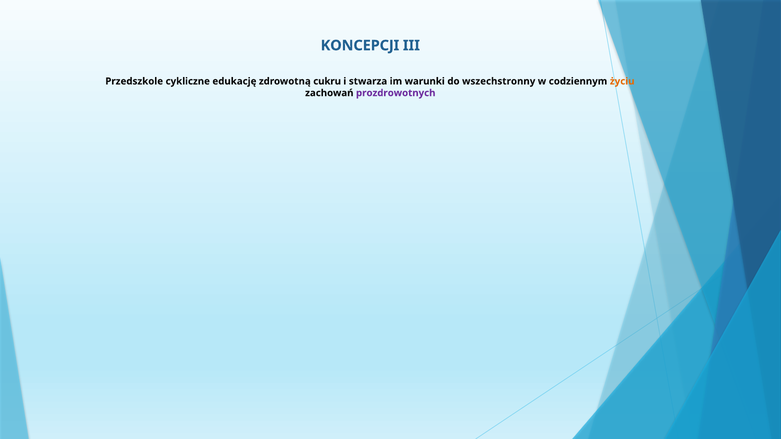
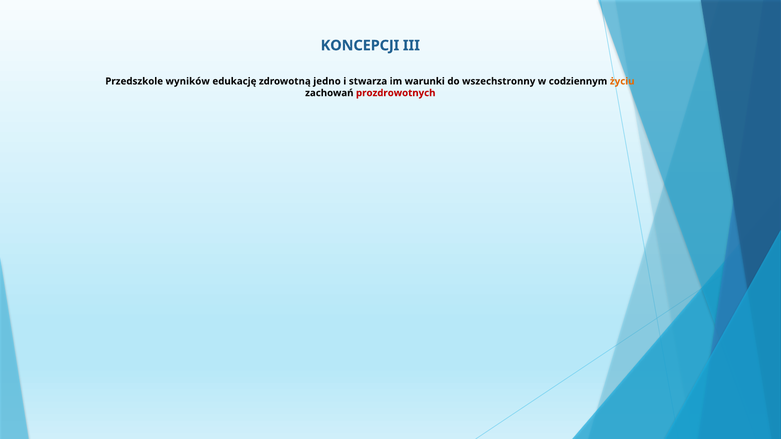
cykliczne: cykliczne -> wyników (188, 81)
cukru: cukru -> jedno (327, 81)
prozdrowotnych colour: purple -> red (396, 93)
